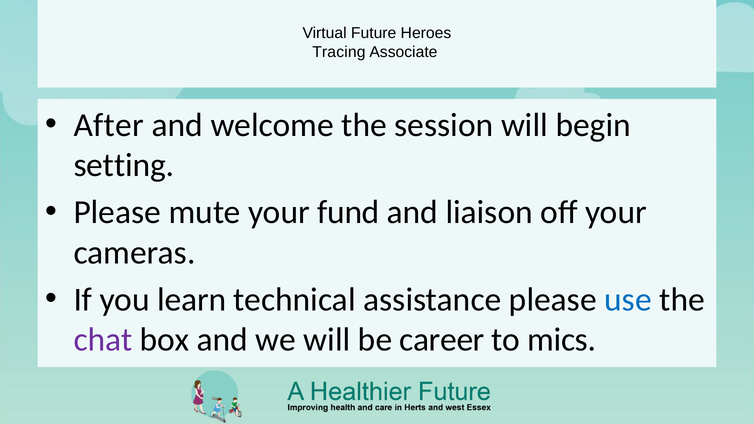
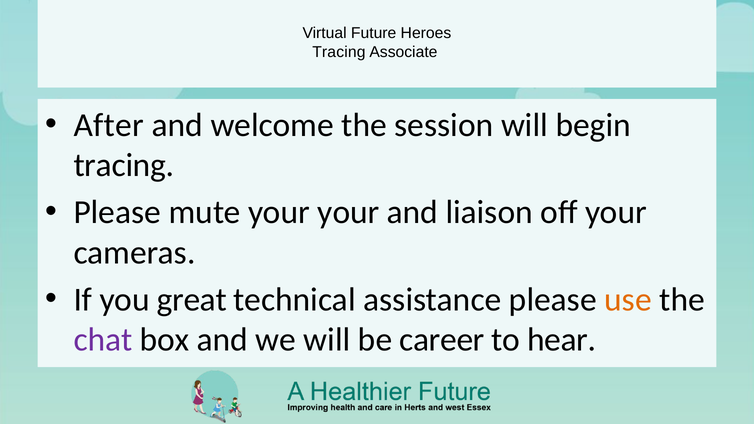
setting: setting -> tracing (124, 165)
your fund: fund -> your (348, 212)
learn: learn -> great (192, 300)
use colour: blue -> orange (628, 300)
mics: mics -> hear (562, 340)
